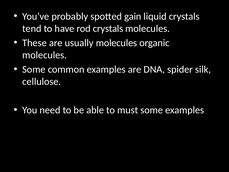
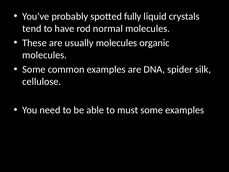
gain: gain -> fully (133, 16)
rod crystals: crystals -> normal (108, 29)
